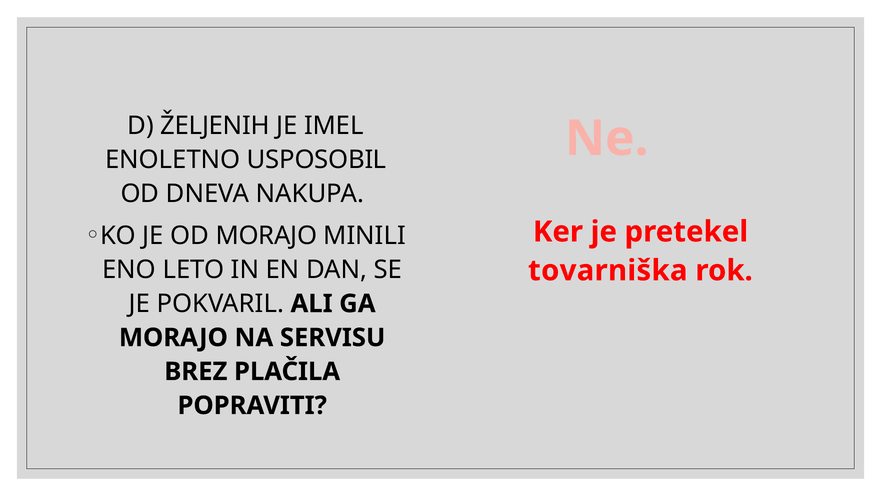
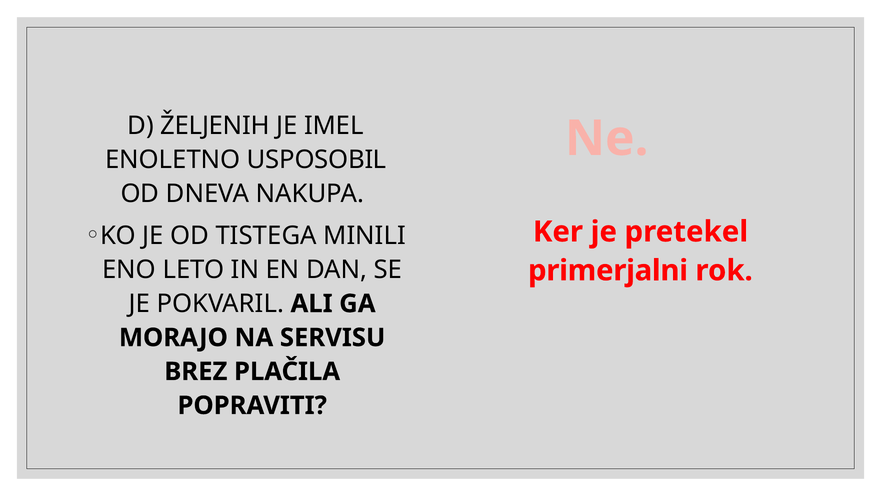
OD MORAJO: MORAJO -> TISTEGA (266, 236)
tovarniška: tovarniška -> primerjalni (608, 270)
